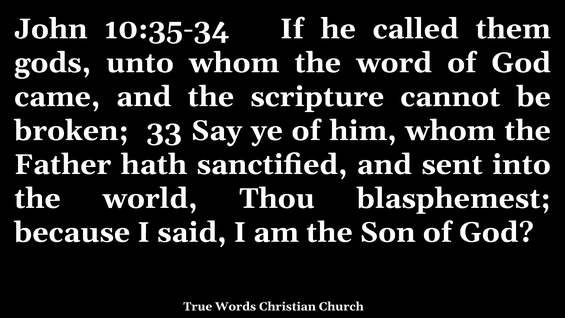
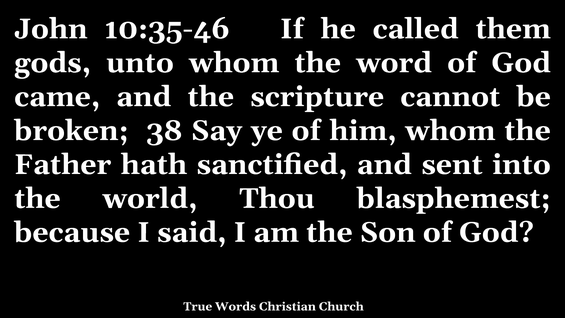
10:35-34: 10:35-34 -> 10:35-46 (167, 29)
33: 33 -> 38 (164, 131)
